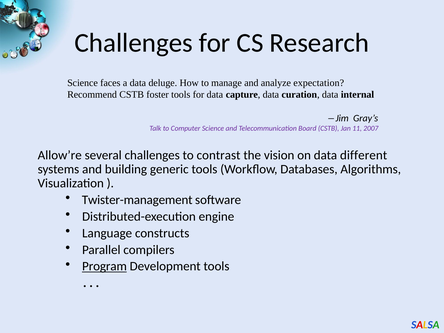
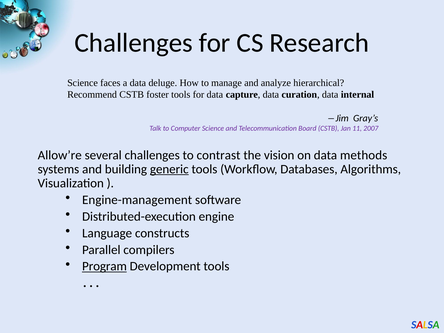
expectation: expectation -> hierarchical (319, 83)
different: different -> methods (364, 155)
generic underline: none -> present (169, 169)
Twister-management: Twister-management -> Engine-management (137, 200)
